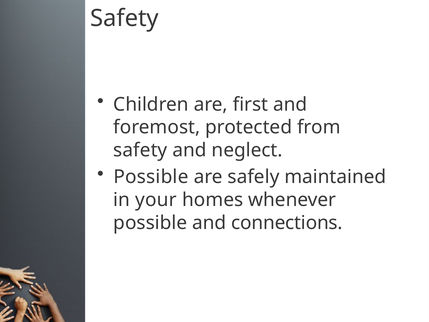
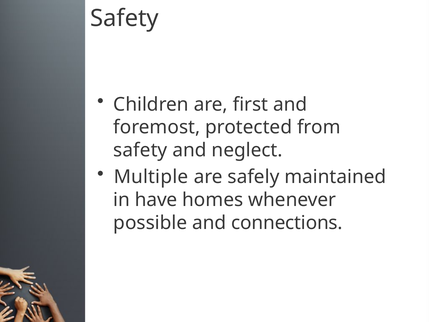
Possible: Possible -> Multiple (151, 177)
your: your -> have (156, 200)
